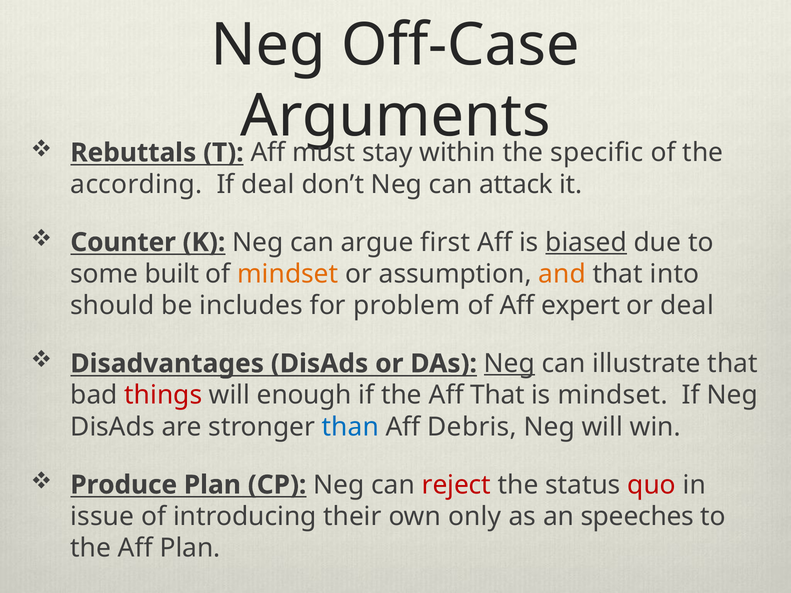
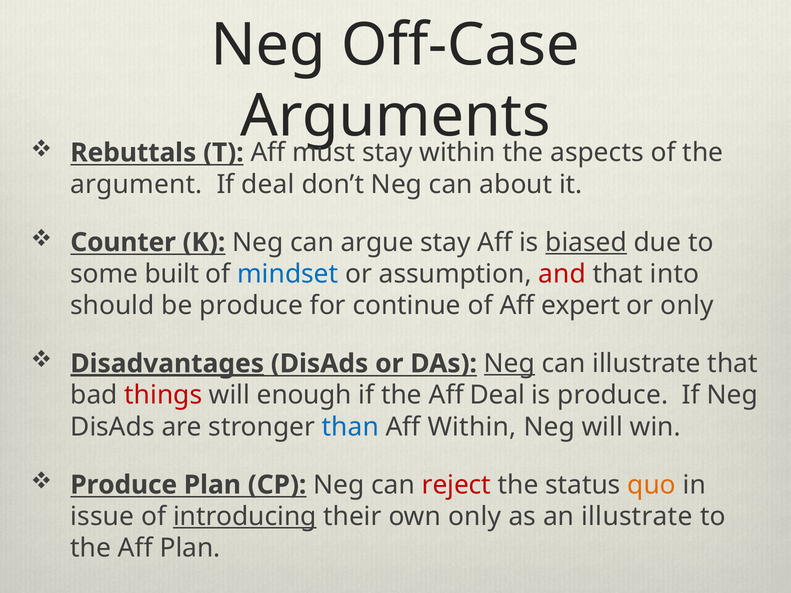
specific: specific -> aspects (597, 153)
according: according -> argument (136, 184)
attack: attack -> about (516, 184)
argue first: first -> stay (445, 242)
mindset colour: orange -> blue (288, 274)
and colour: orange -> red (562, 274)
be includes: includes -> produce (251, 306)
problem: problem -> continue (407, 306)
or deal: deal -> only (687, 306)
Disadvantages underline: none -> present (167, 364)
Aff That: That -> Deal (497, 395)
is mindset: mindset -> produce (613, 395)
Aff Debris: Debris -> Within (472, 427)
quo colour: red -> orange (652, 485)
introducing underline: none -> present (245, 517)
an speeches: speeches -> illustrate (637, 517)
